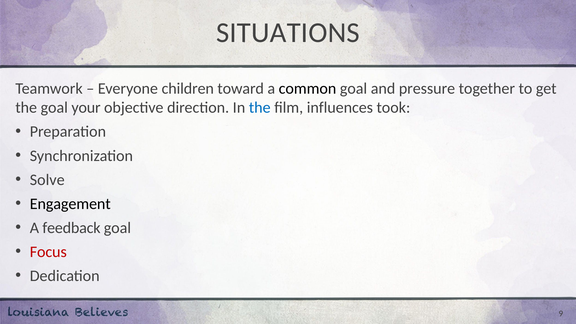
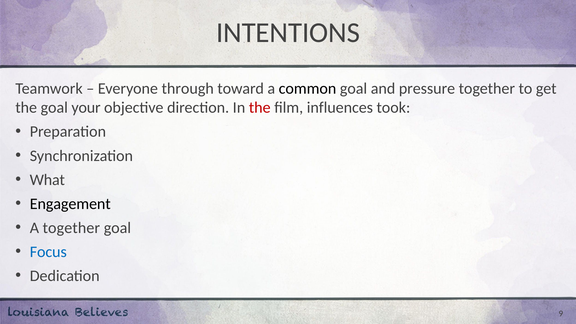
SITUATIONS: SITUATIONS -> INTENTIONS (288, 33)
children: children -> through (188, 88)
the colour: blue -> red (260, 108)
Solve: Solve -> What (47, 180)
A feedback: feedback -> together (71, 228)
Focus colour: red -> blue (48, 252)
